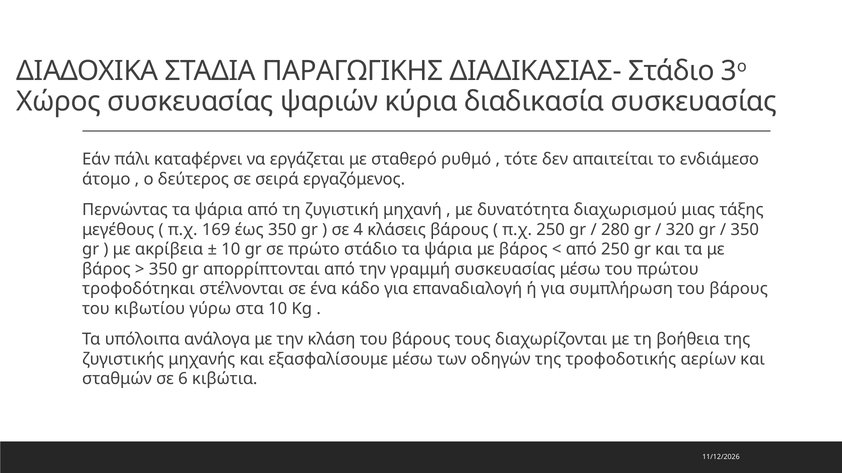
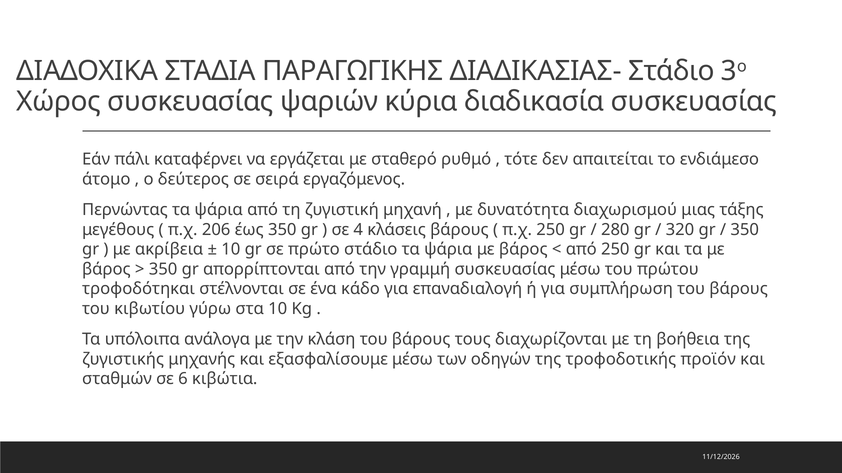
169: 169 -> 206 (216, 230)
αερίων: αερίων -> προϊόν (708, 360)
